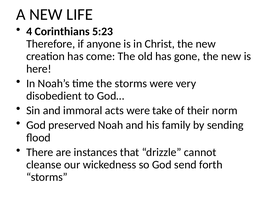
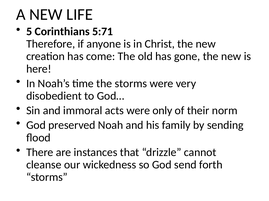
4: 4 -> 5 (29, 32)
5:23: 5:23 -> 5:71 (103, 32)
take: take -> only (162, 111)
